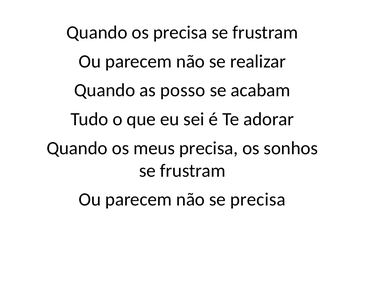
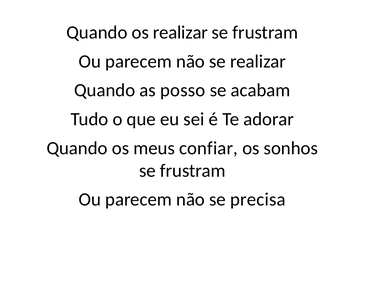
os precisa: precisa -> realizar (180, 32)
meus precisa: precisa -> confiar (209, 148)
